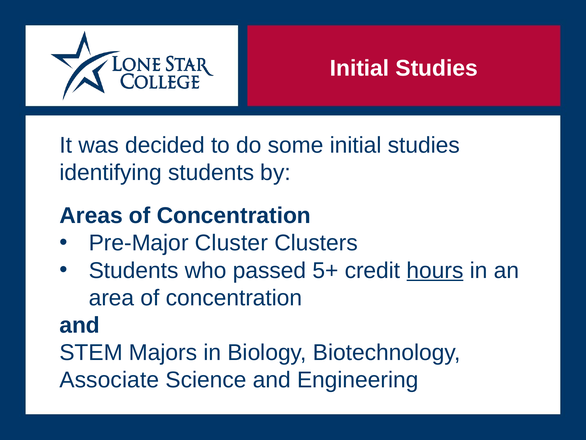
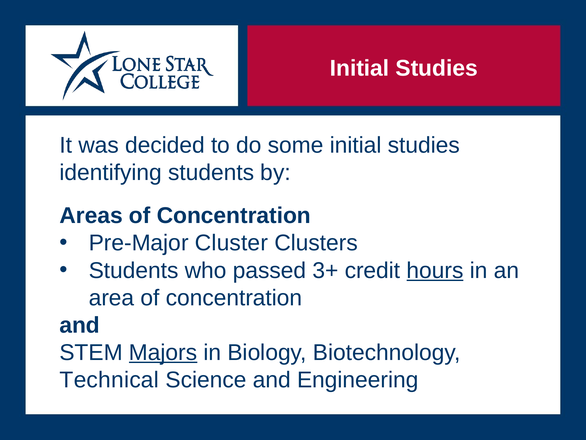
5+: 5+ -> 3+ (325, 270)
Majors underline: none -> present (163, 352)
Associate: Associate -> Technical (109, 380)
